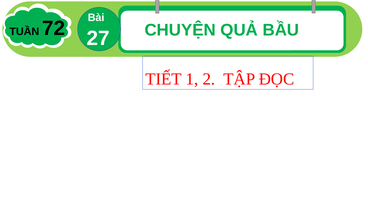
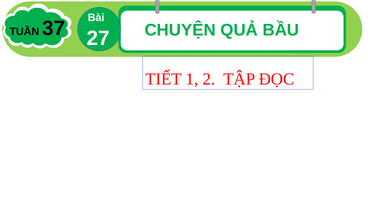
72: 72 -> 37 (54, 28)
